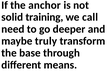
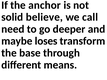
training: training -> believe (44, 17)
truly: truly -> loses (46, 41)
